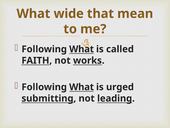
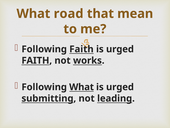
wide: wide -> road (69, 14)
What: What -> Faith (81, 49)
called: called -> urged (120, 49)
